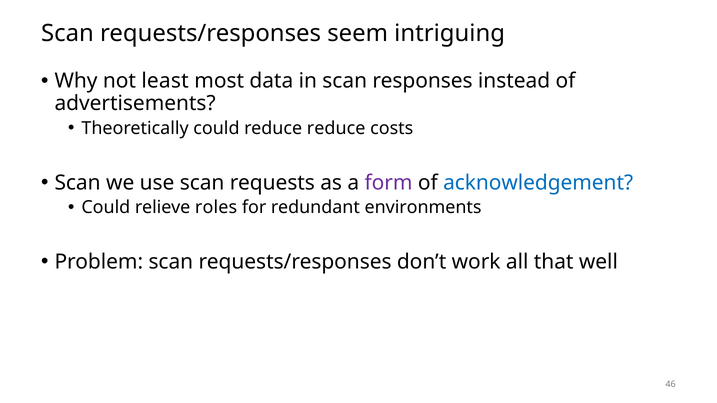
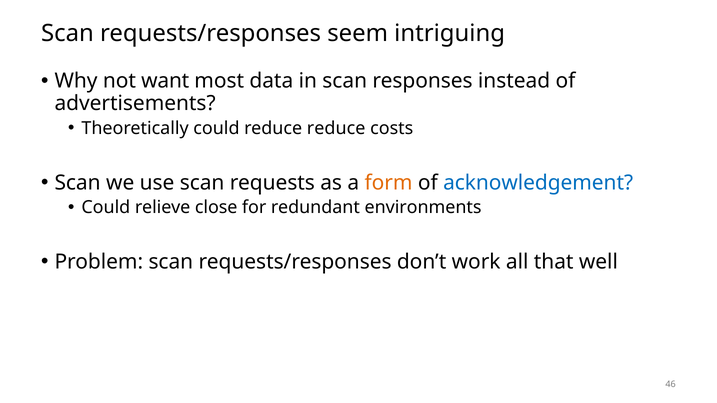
least: least -> want (165, 81)
form colour: purple -> orange (389, 183)
roles: roles -> close (216, 208)
